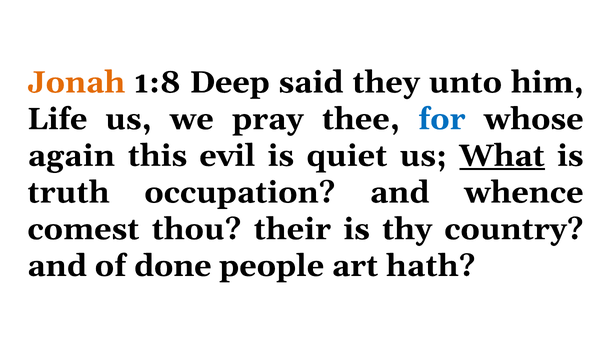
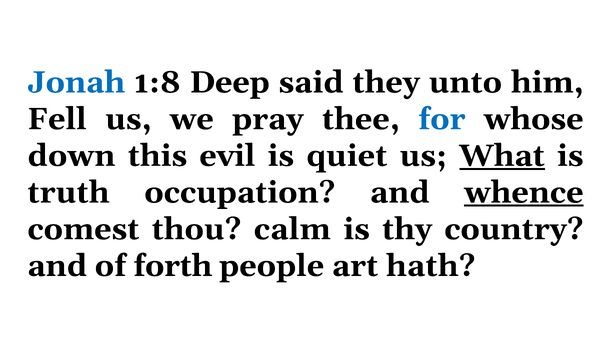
Jonah colour: orange -> blue (76, 82)
Life: Life -> Fell (57, 119)
again: again -> down (71, 156)
whence underline: none -> present (524, 192)
their: their -> calm (292, 229)
done: done -> forth (173, 266)
